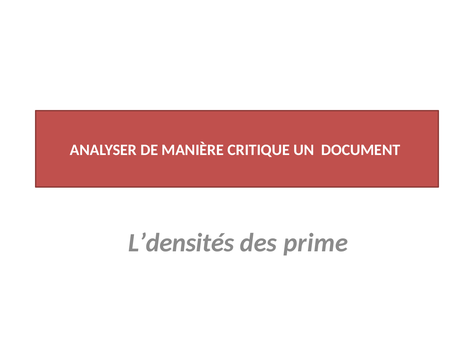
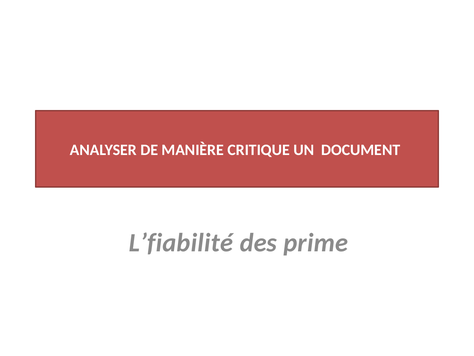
L’densités: L’densités -> L’fiabilité (181, 243)
